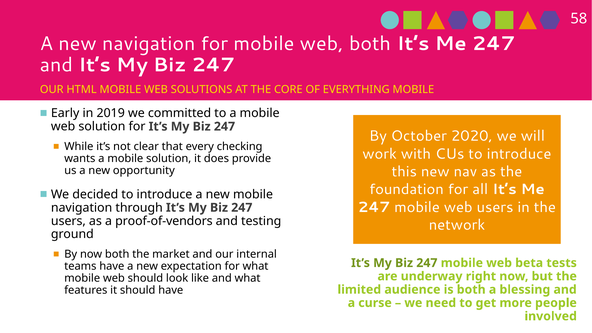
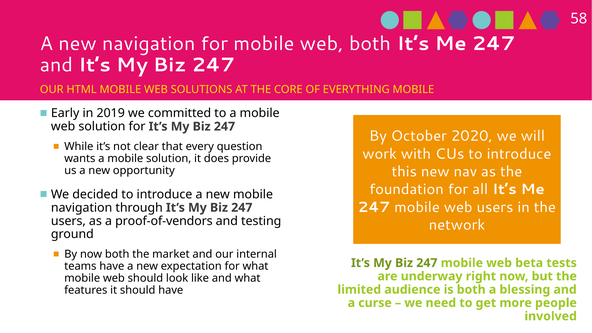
checking: checking -> question (240, 147)
